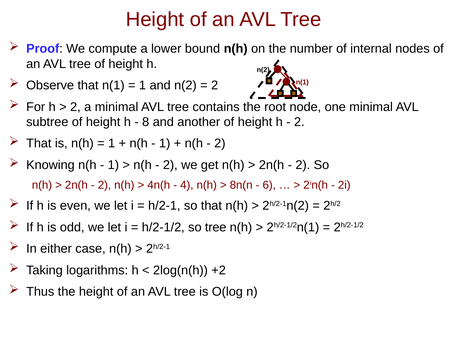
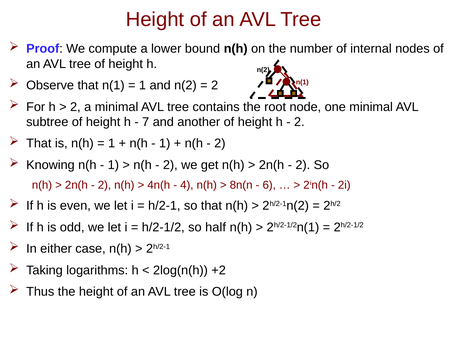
8: 8 -> 7 (146, 122)
so tree: tree -> half (216, 227)
